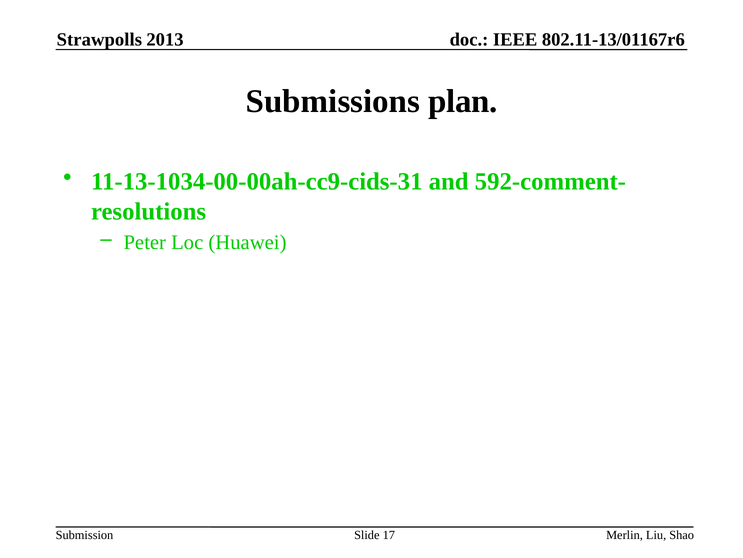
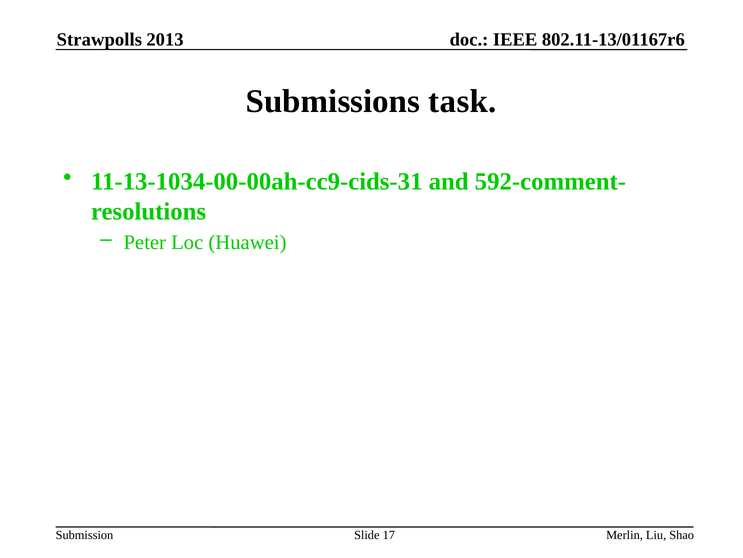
plan: plan -> task (463, 101)
